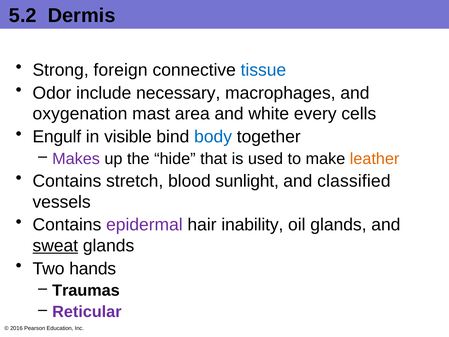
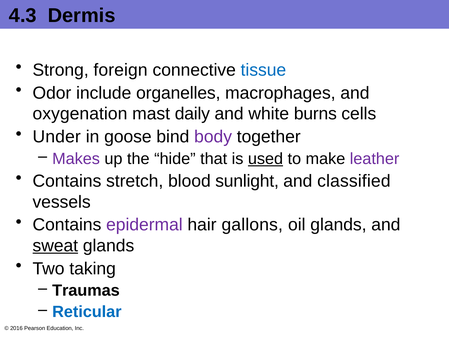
5.2: 5.2 -> 4.3 (23, 16)
necessary: necessary -> organelles (178, 93)
area: area -> daily (192, 114)
every: every -> burns (315, 114)
Engulf: Engulf -> Under (57, 137)
visible: visible -> goose (128, 137)
body colour: blue -> purple (213, 137)
used underline: none -> present (266, 159)
leather colour: orange -> purple (375, 159)
inability: inability -> gallons (252, 225)
hands: hands -> taking (93, 268)
Reticular colour: purple -> blue (87, 312)
